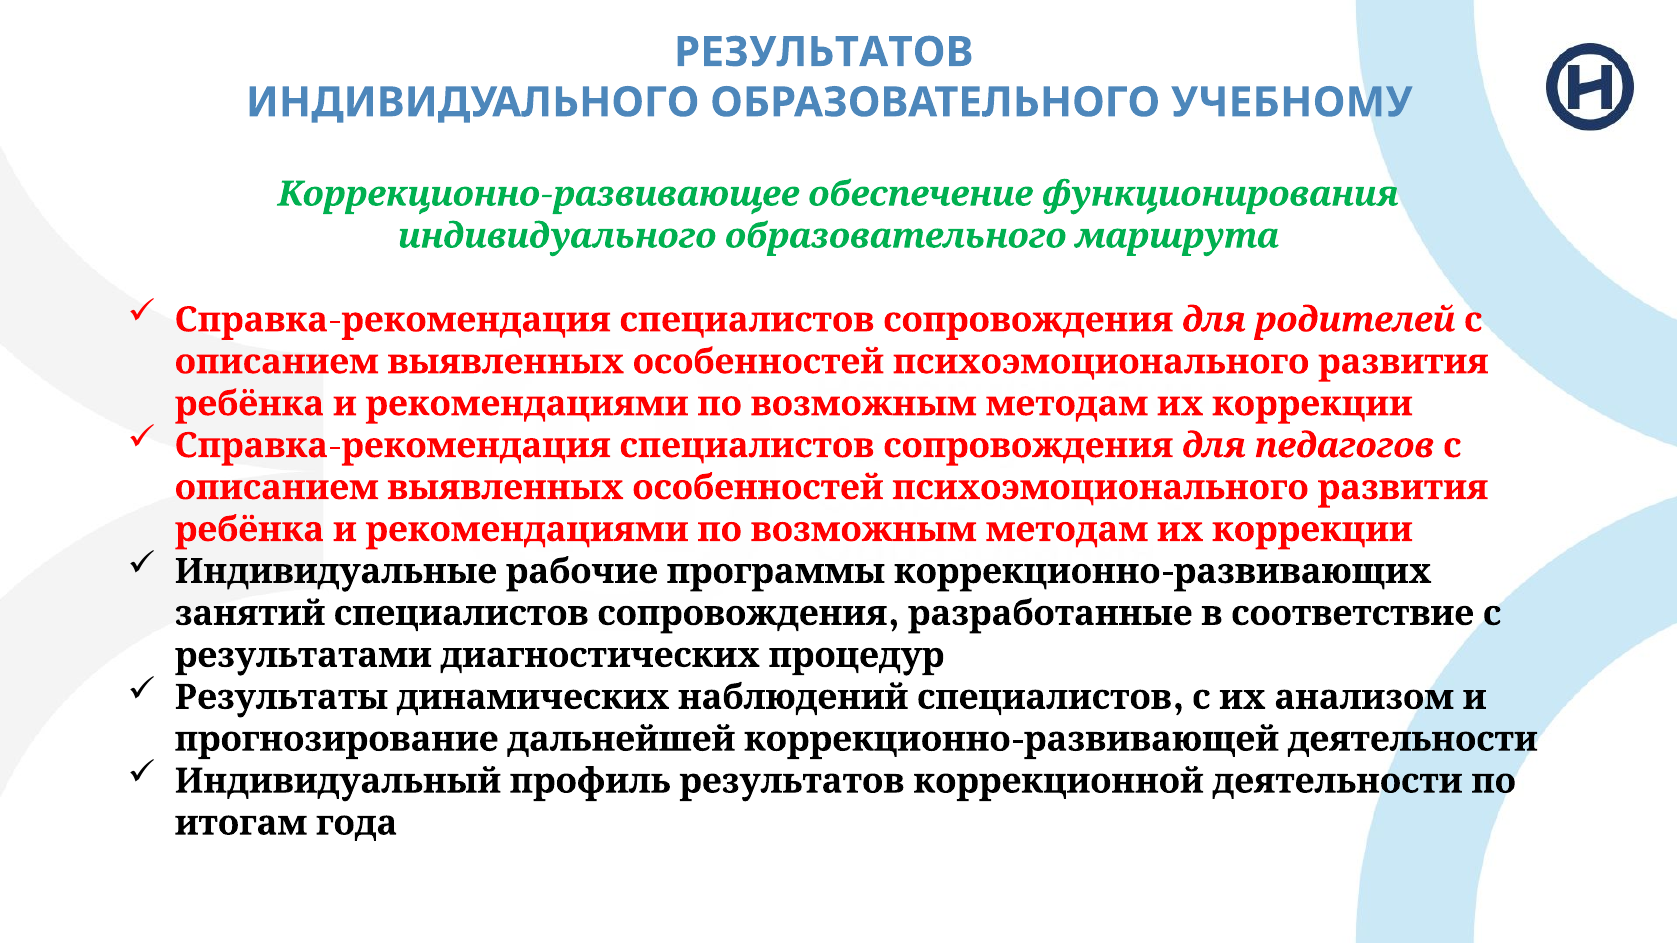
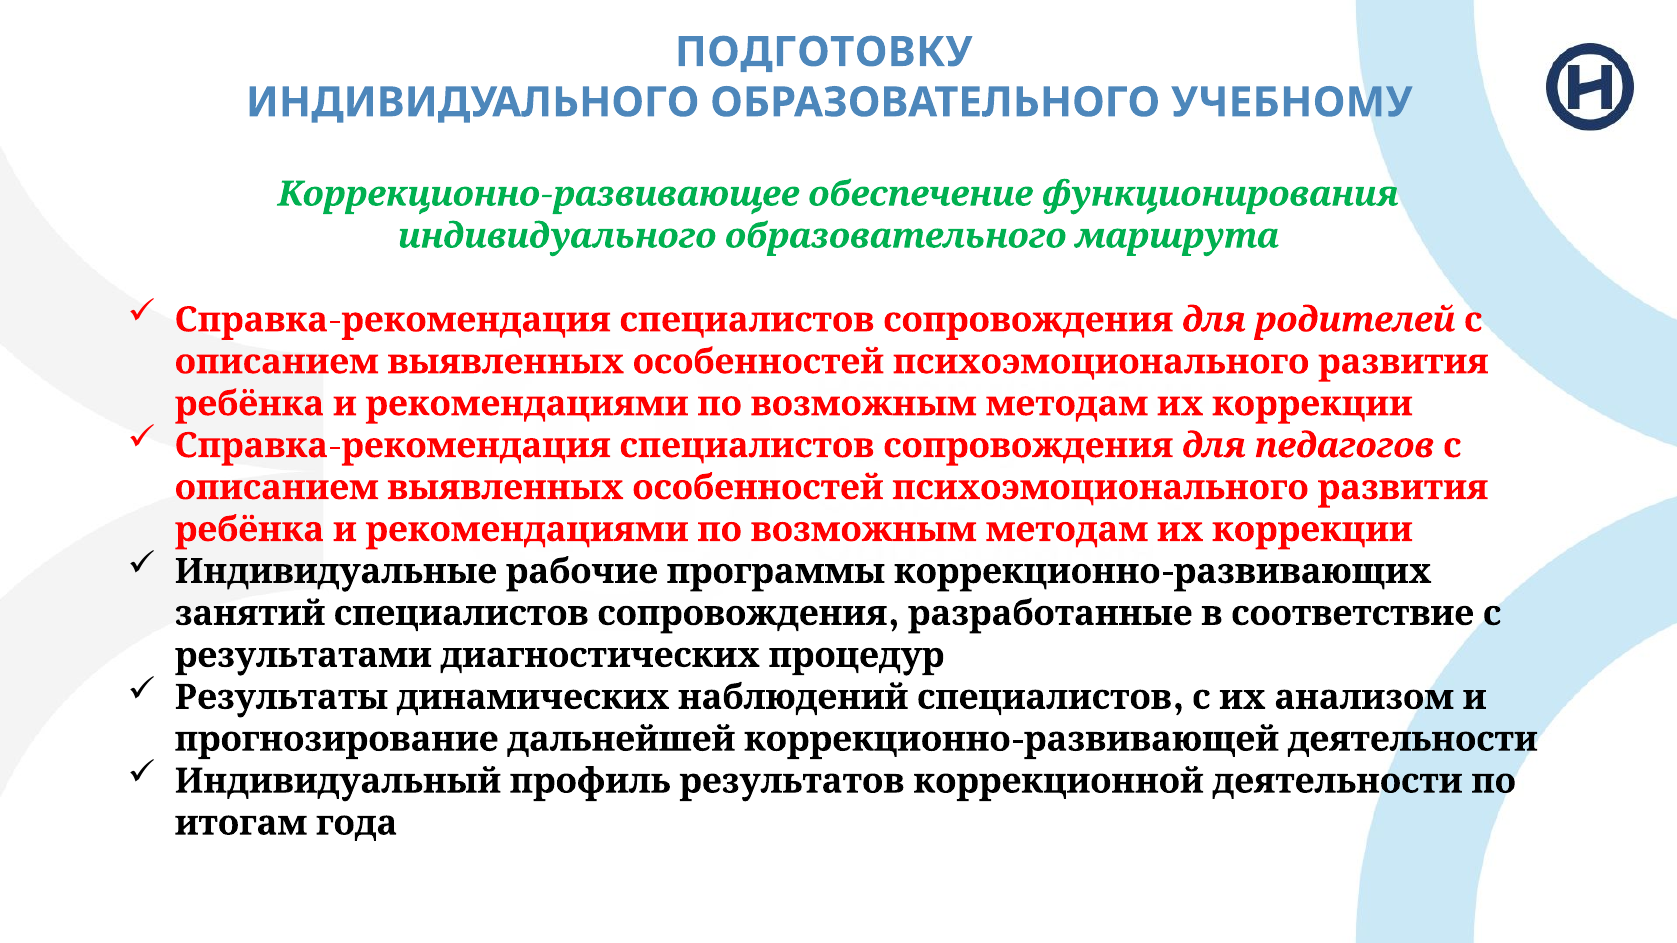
РЕЗУЛЬТАТОВ: РЕЗУЛЬТАТОВ -> ПОДГОТОВКУ (824, 52)
